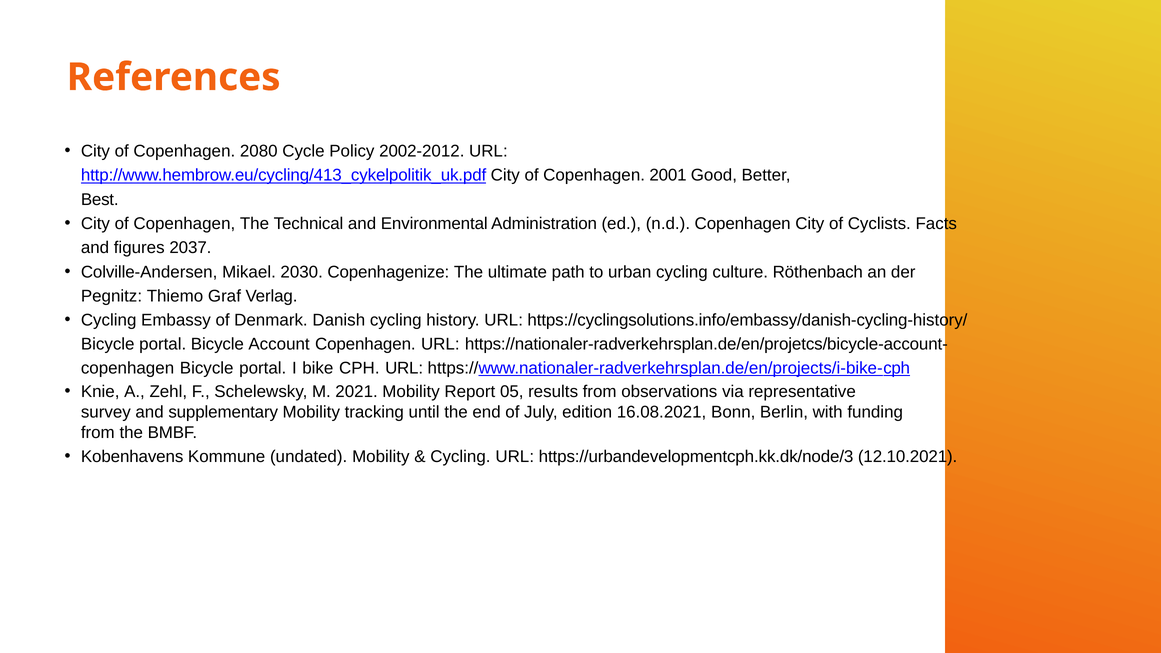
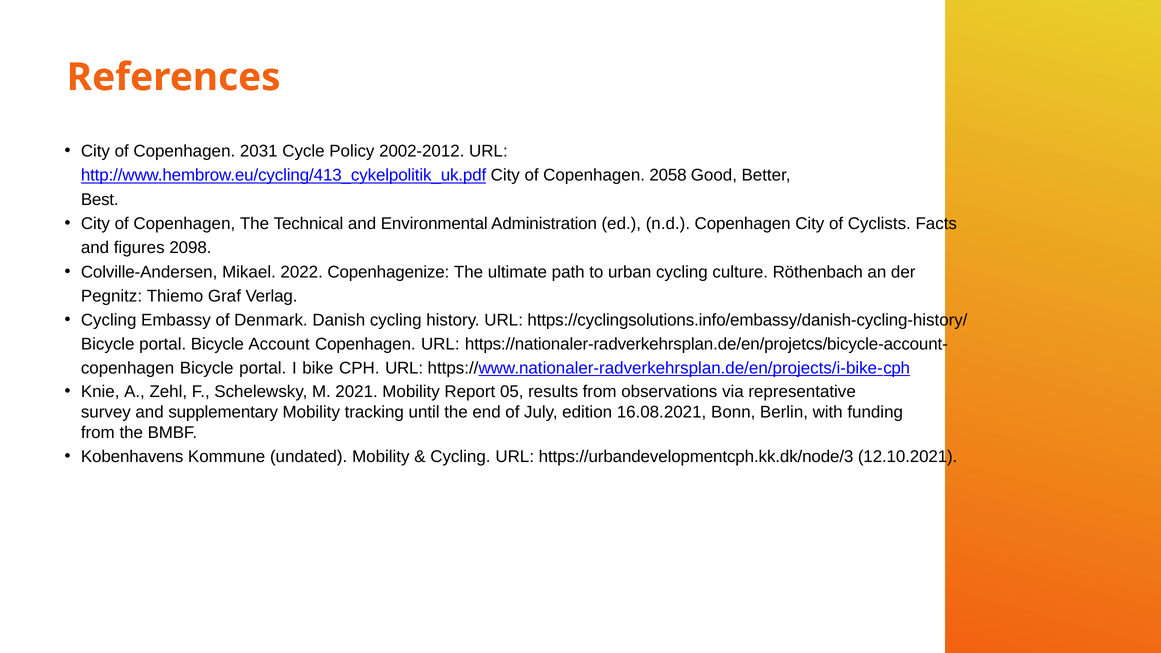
2080: 2080 -> 2031 (259, 151)
2001: 2001 -> 2058 (668, 175)
2037: 2037 -> 2098 (190, 248)
2030: 2030 -> 2022 (302, 272)
